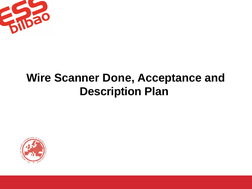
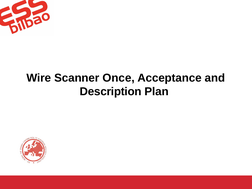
Done: Done -> Once (119, 78)
